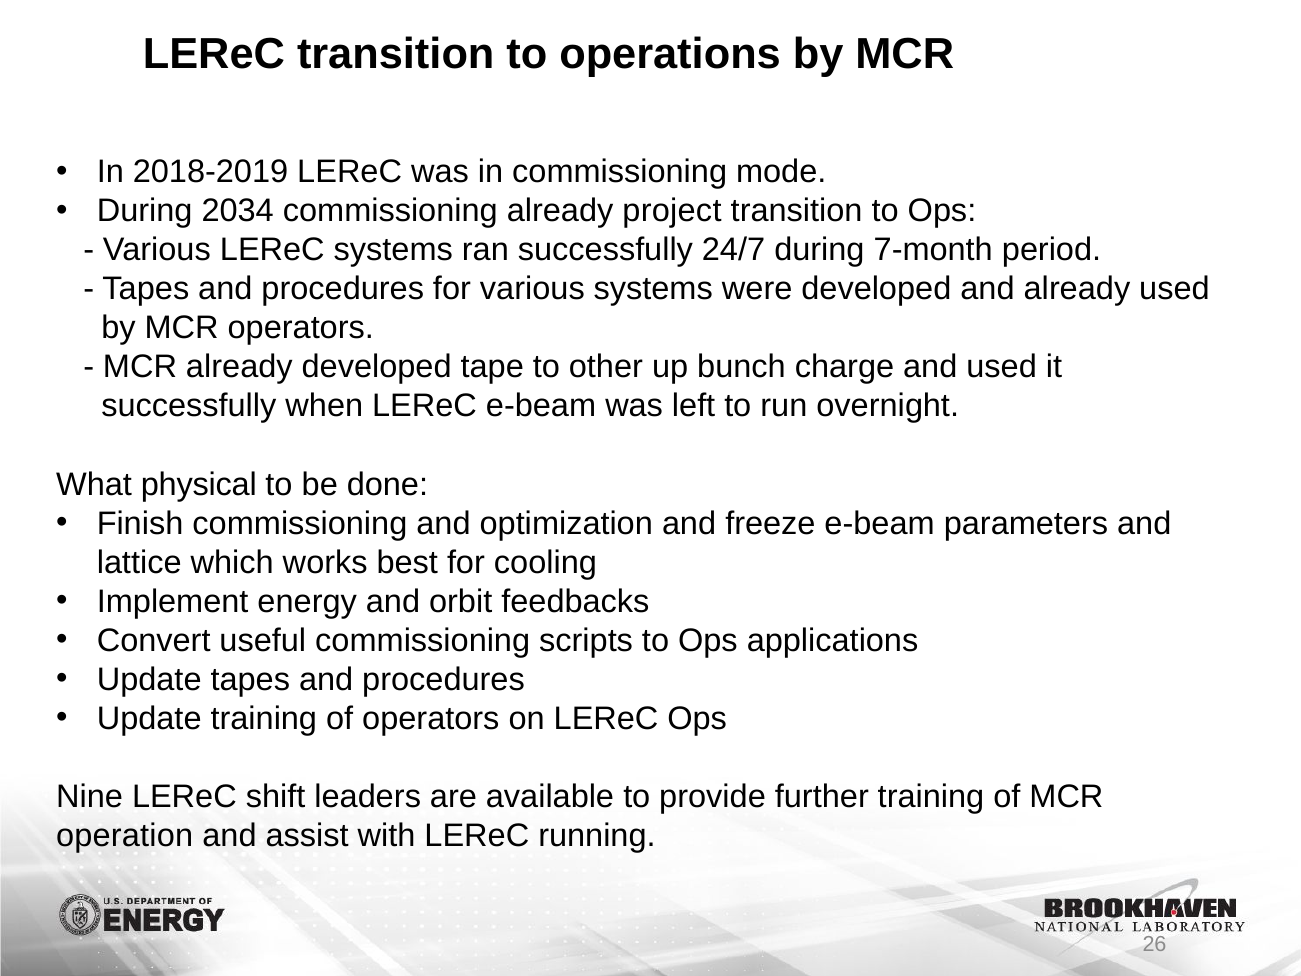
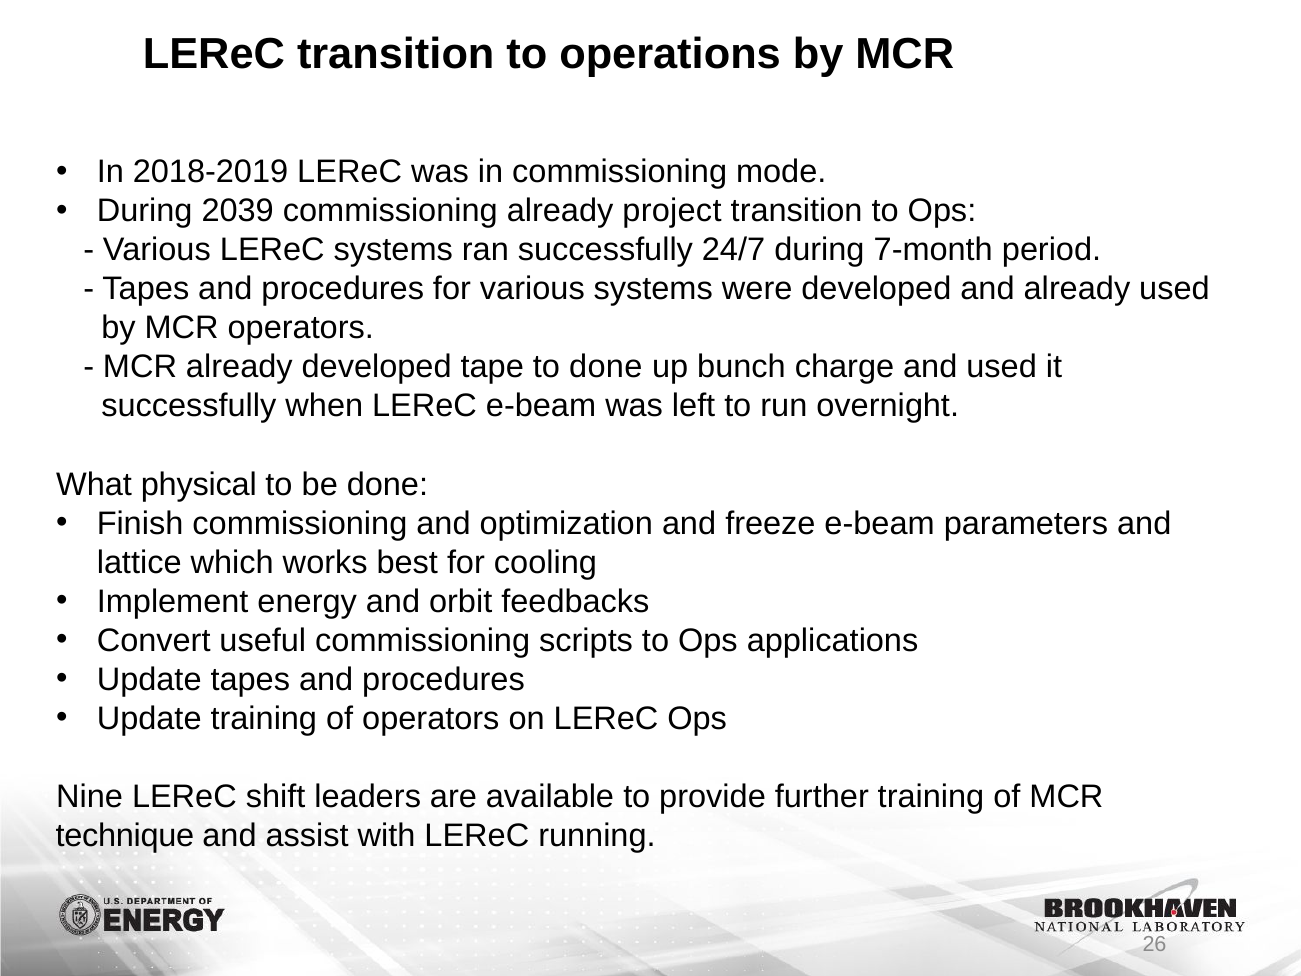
2034: 2034 -> 2039 (238, 211)
to other: other -> done (606, 367)
operation: operation -> technique (125, 835)
